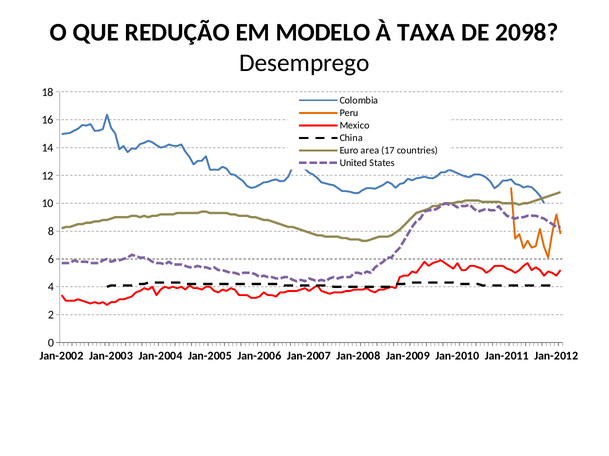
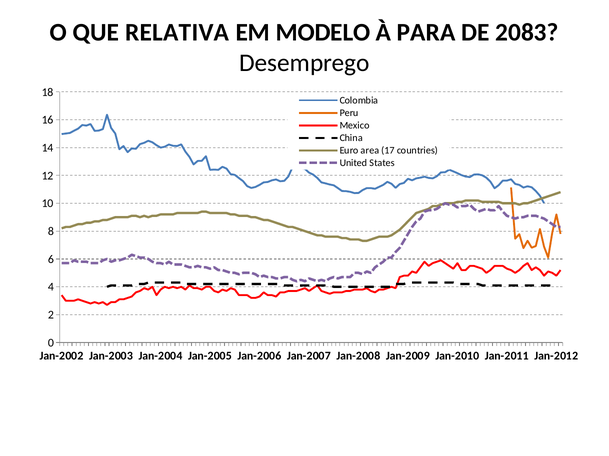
REDUÇÃO: REDUÇÃO -> RELATIVA (177, 33)
TAXA: TAXA -> PARA (426, 33)
2098: 2098 -> 2083 (527, 33)
